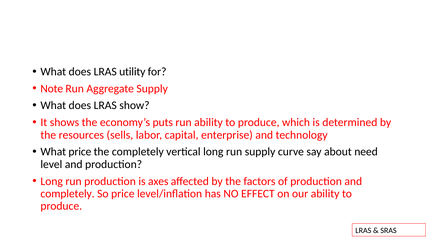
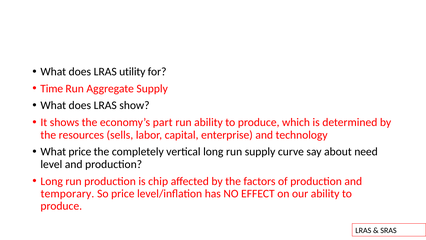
Note: Note -> Time (52, 88)
puts: puts -> part (163, 122)
axes: axes -> chip (158, 181)
completely: completely -> temporary (67, 193)
